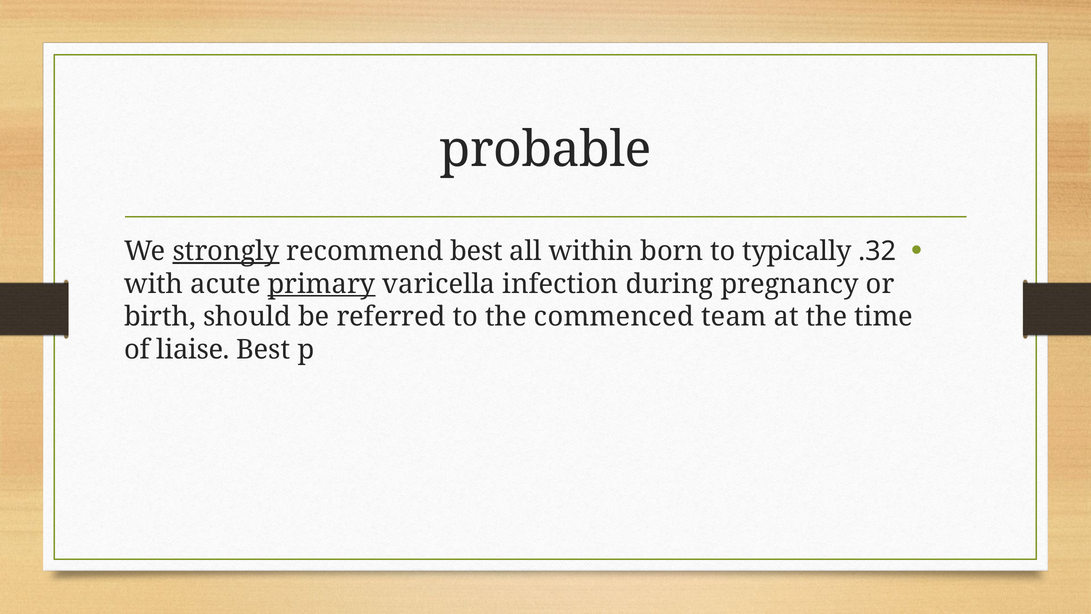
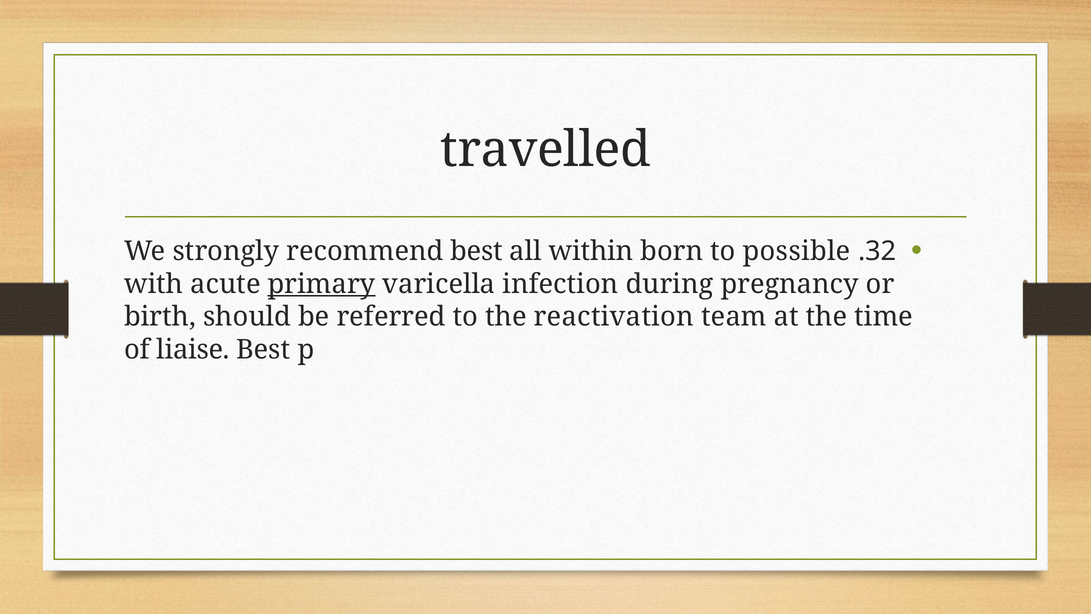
probable: probable -> travelled (546, 150)
strongly underline: present -> none (226, 251)
typically: typically -> possible (797, 251)
commenced: commenced -> reactivation (614, 317)
